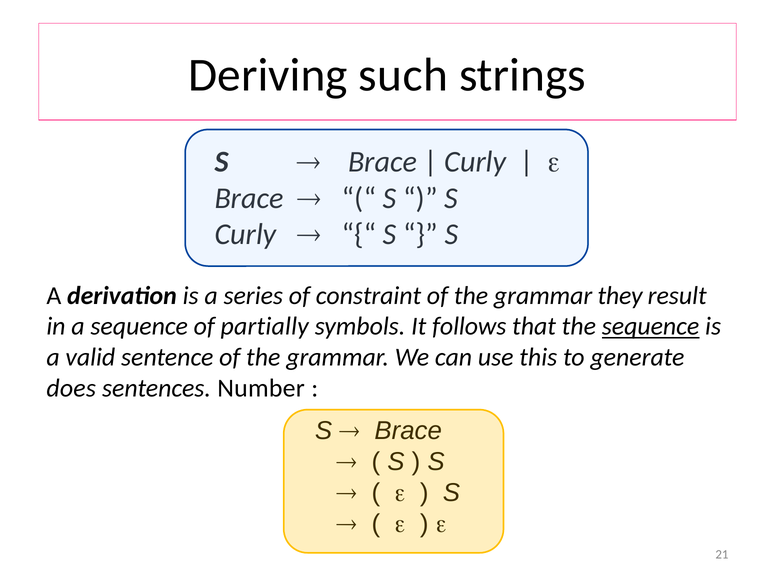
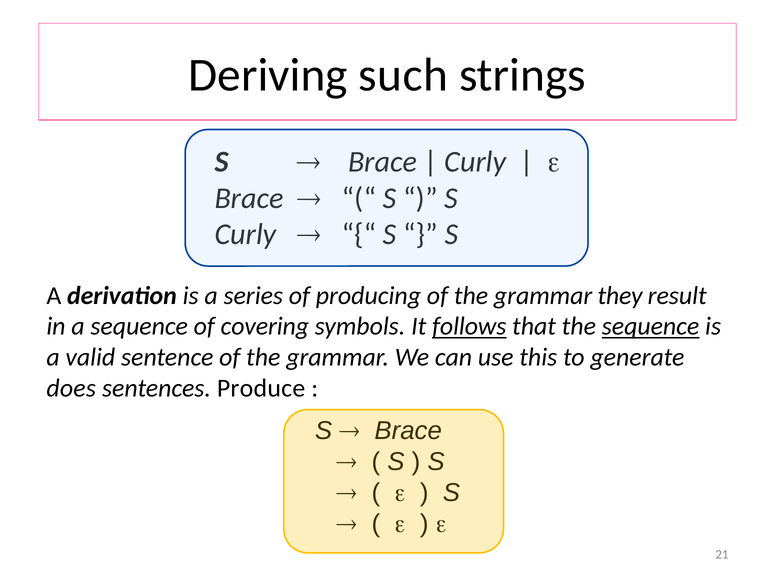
constraint: constraint -> producing (368, 296)
partially: partially -> covering (265, 327)
follows underline: none -> present (469, 327)
Number: Number -> Produce (261, 389)
